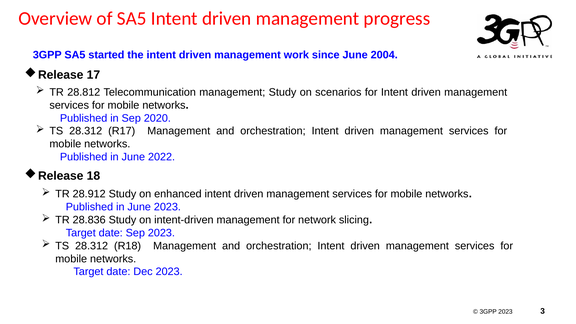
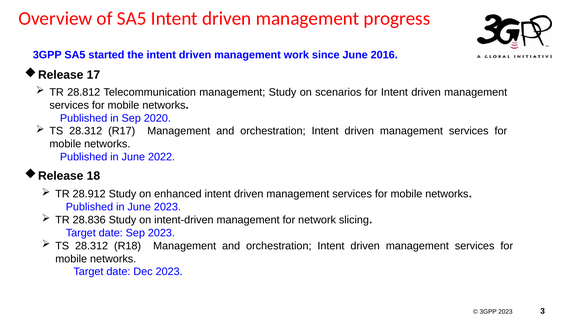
2004: 2004 -> 2016 (384, 55)
